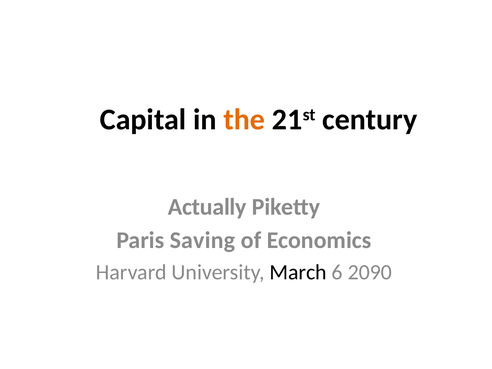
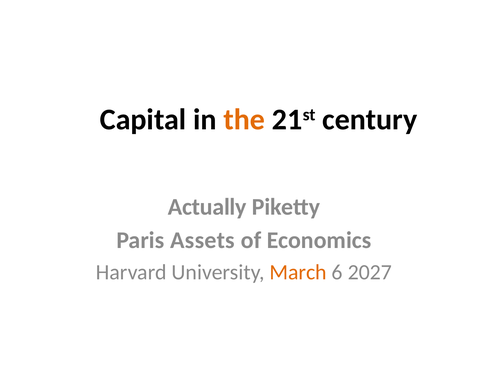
Saving: Saving -> Assets (202, 240)
March colour: black -> orange (298, 272)
2090: 2090 -> 2027 (370, 272)
